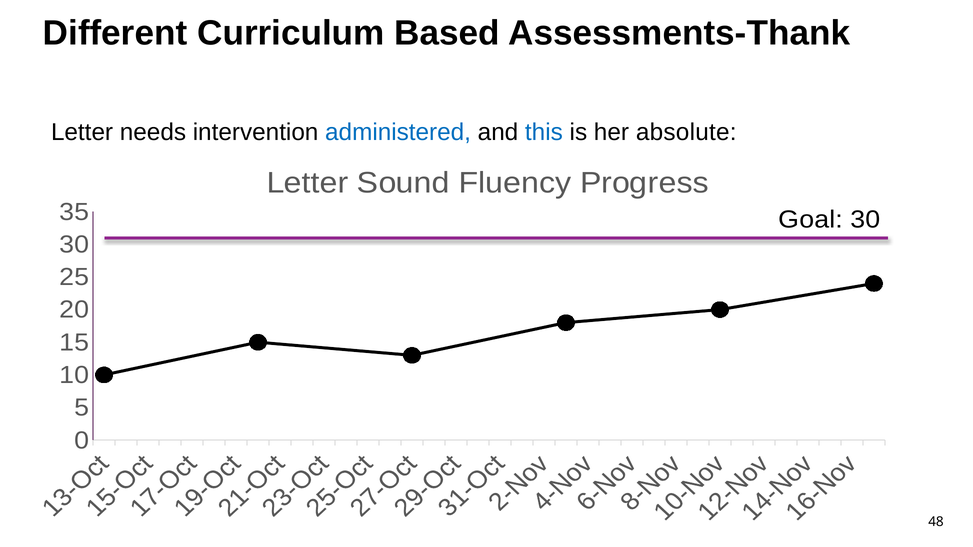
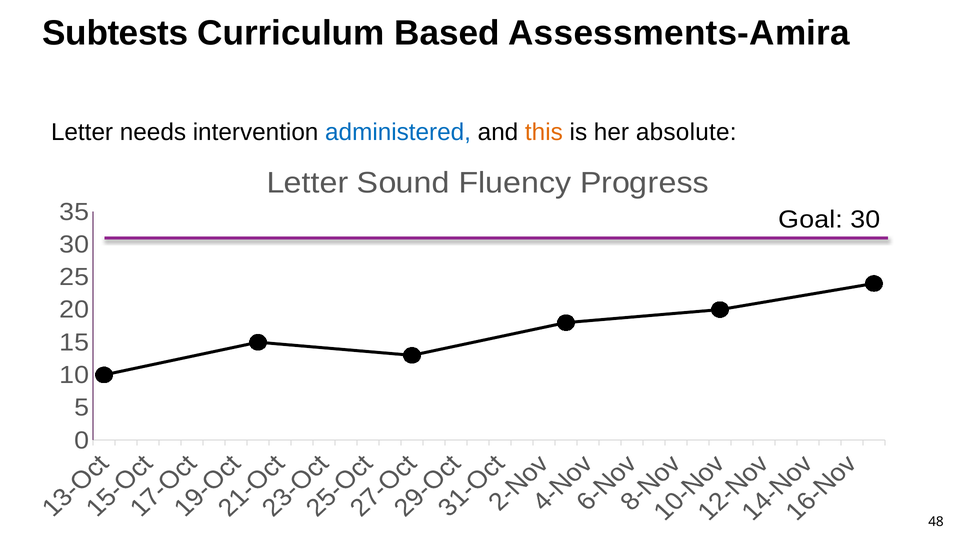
Different: Different -> Subtests (115, 33)
Assessments-Thank: Assessments-Thank -> Assessments-Amira (679, 33)
this colour: blue -> orange (544, 132)
